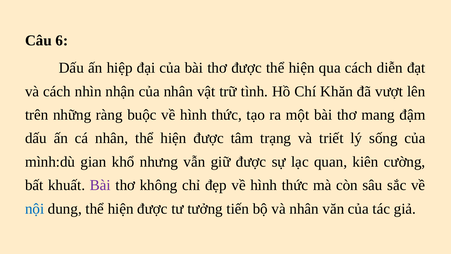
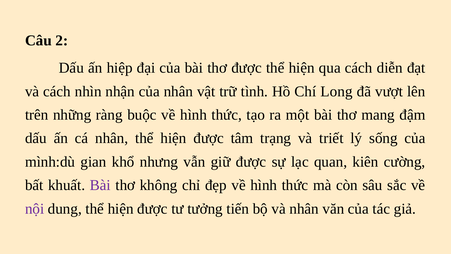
6: 6 -> 2 (62, 41)
Khăn: Khăn -> Long (337, 91)
nội colour: blue -> purple (35, 209)
